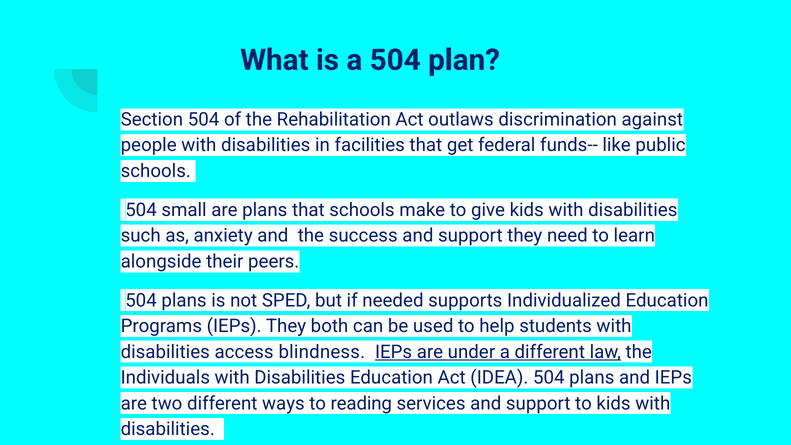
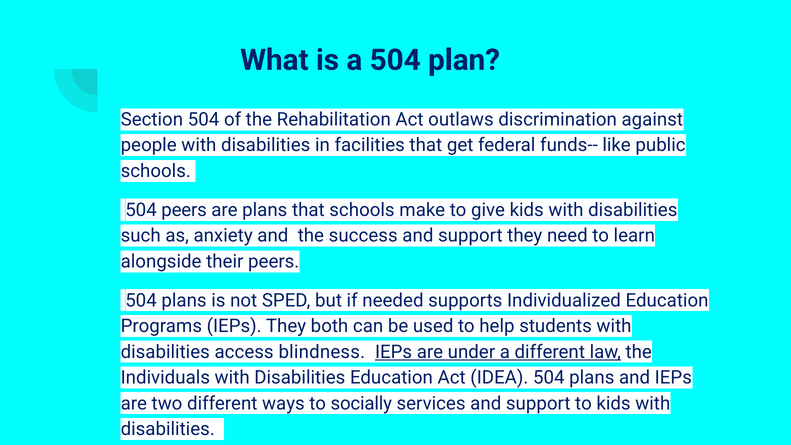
504 small: small -> peers (184, 210)
reading: reading -> socially (361, 403)
